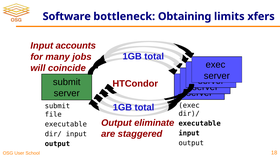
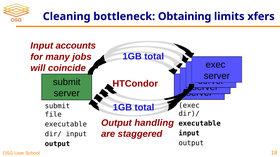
Software: Software -> Cleaning (67, 17)
eliminate: eliminate -> handling (154, 123)
